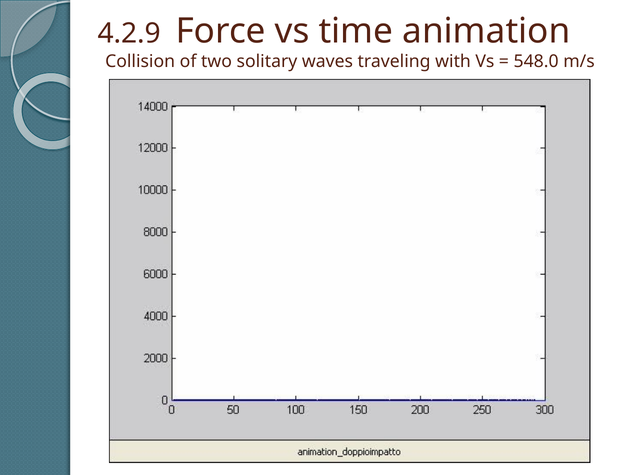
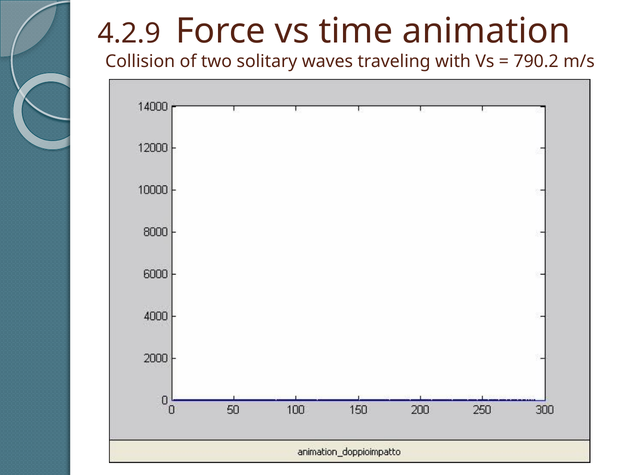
548.0: 548.0 -> 790.2 (536, 62)
